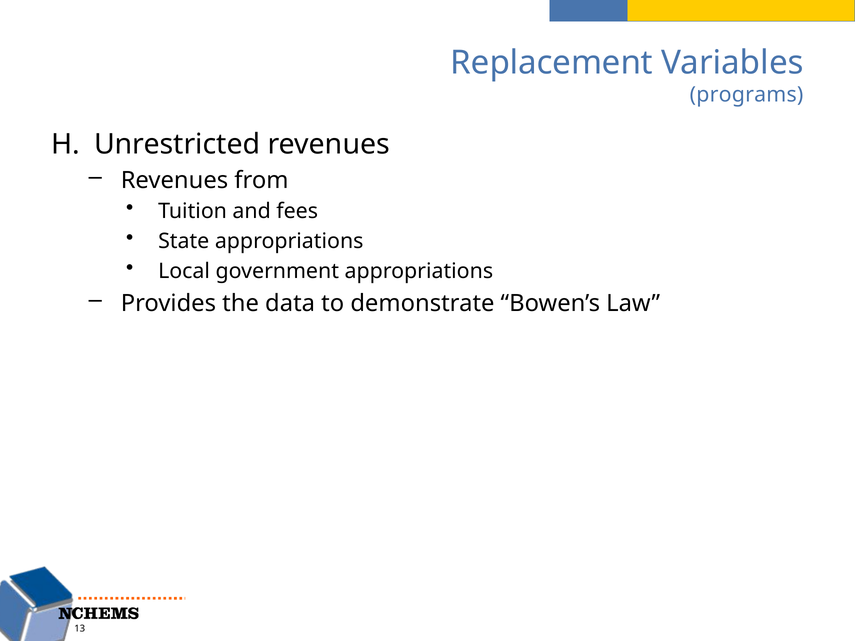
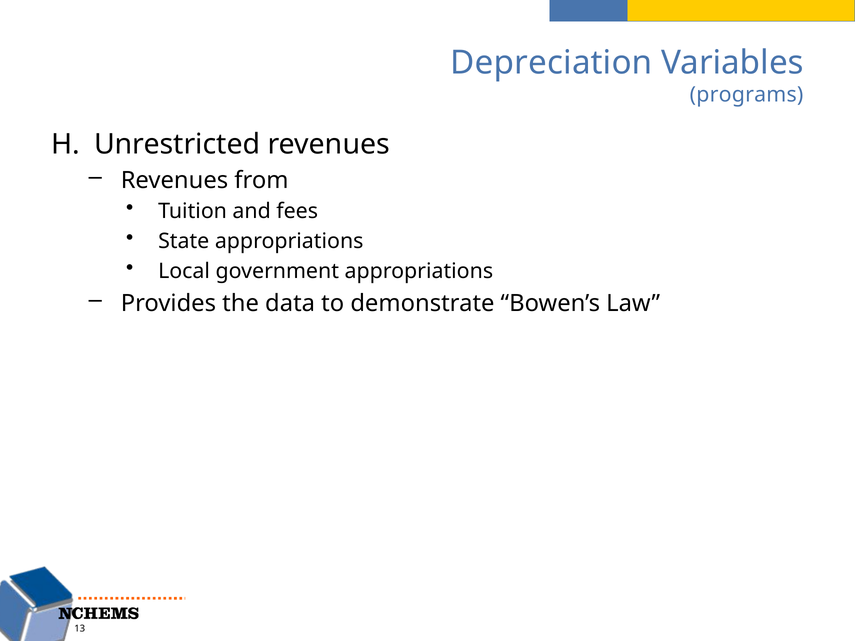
Replacement: Replacement -> Depreciation (552, 63)
